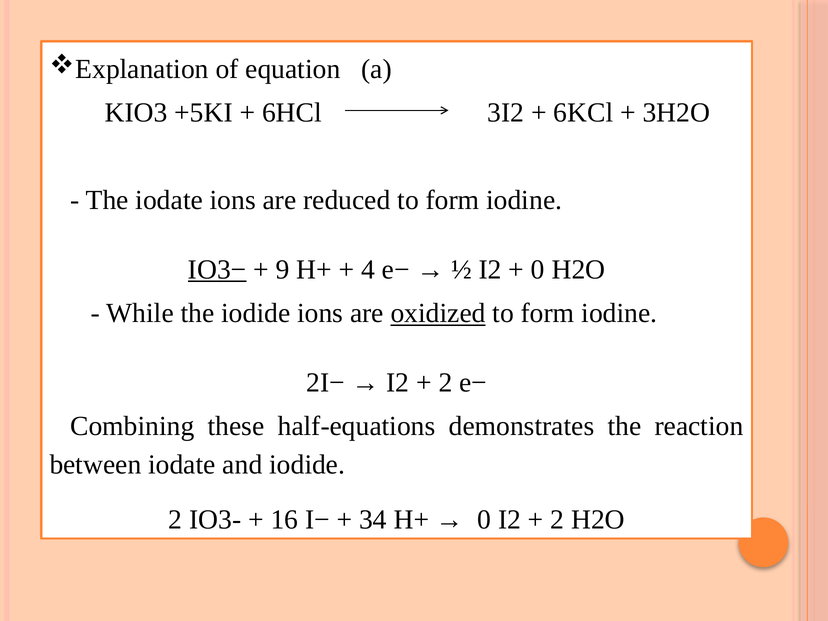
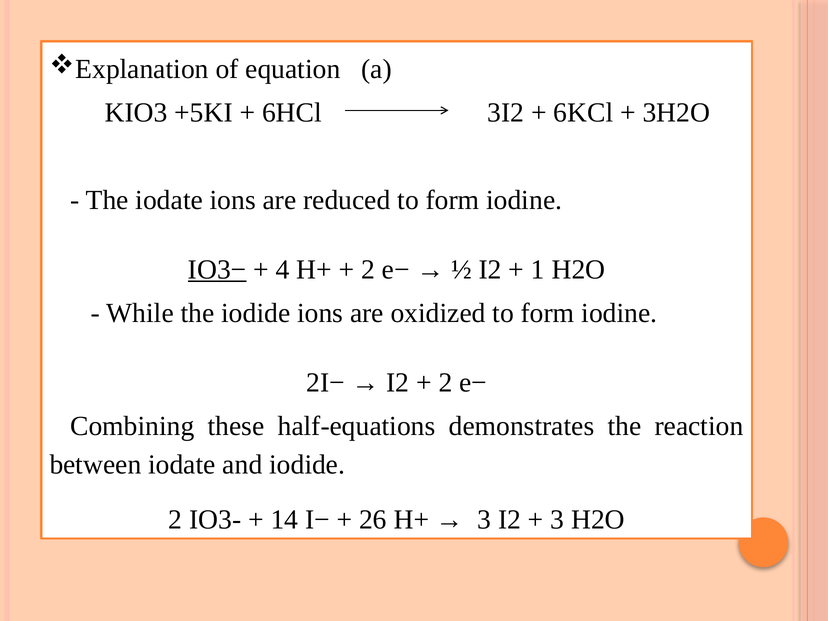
9: 9 -> 4 (283, 270)
4: 4 -> 2 (368, 270)
0: 0 -> 1 (538, 270)
oxidized underline: present -> none (438, 313)
16: 16 -> 14 (284, 520)
34: 34 -> 26 (373, 520)
0: 0 -> 3 (484, 520)
2: 2 -> 3 (557, 520)
